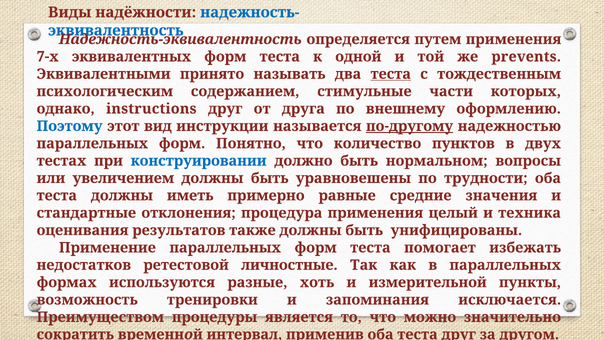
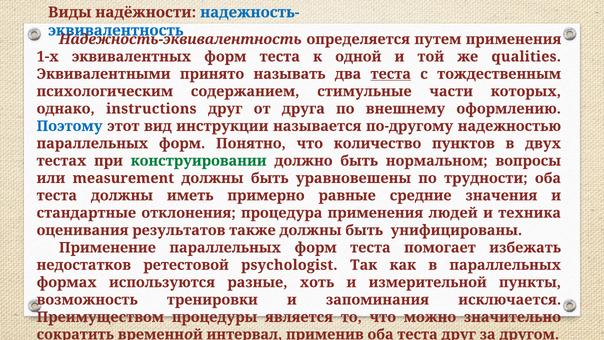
7-х: 7-х -> 1-х (48, 57)
prevents: prevents -> qualities (526, 57)
по-другому underline: present -> none (410, 126)
конструировании colour: blue -> green (199, 161)
увеличением: увеличением -> measurement (123, 178)
целый: целый -> людей (453, 213)
личностные: личностные -> psychologist (289, 265)
